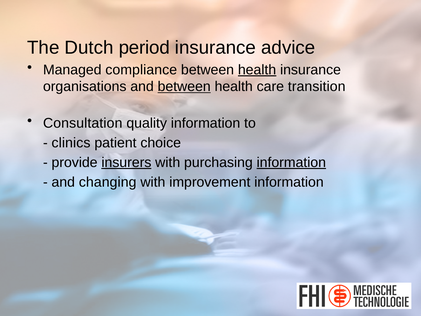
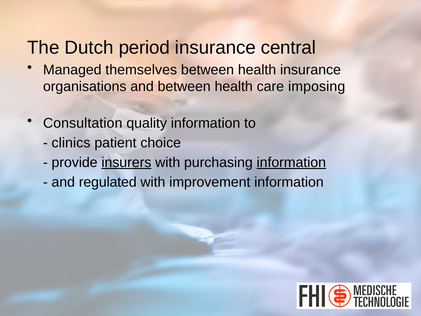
advice: advice -> central (288, 48)
compliance: compliance -> themselves (141, 70)
health underline: present -> none (257, 70)
between underline: present -> none (184, 86)
transition: transition -> imposing (317, 86)
changing: changing -> regulated (108, 182)
